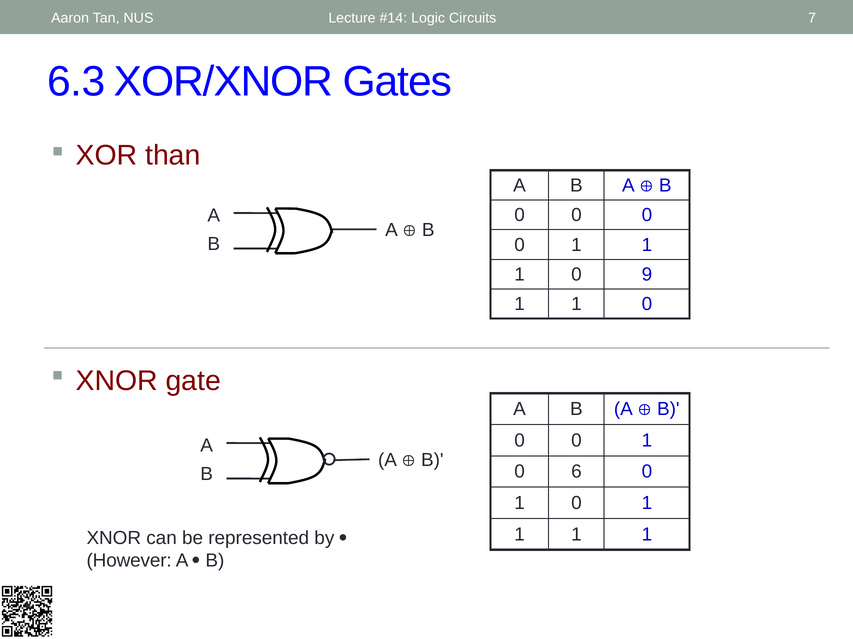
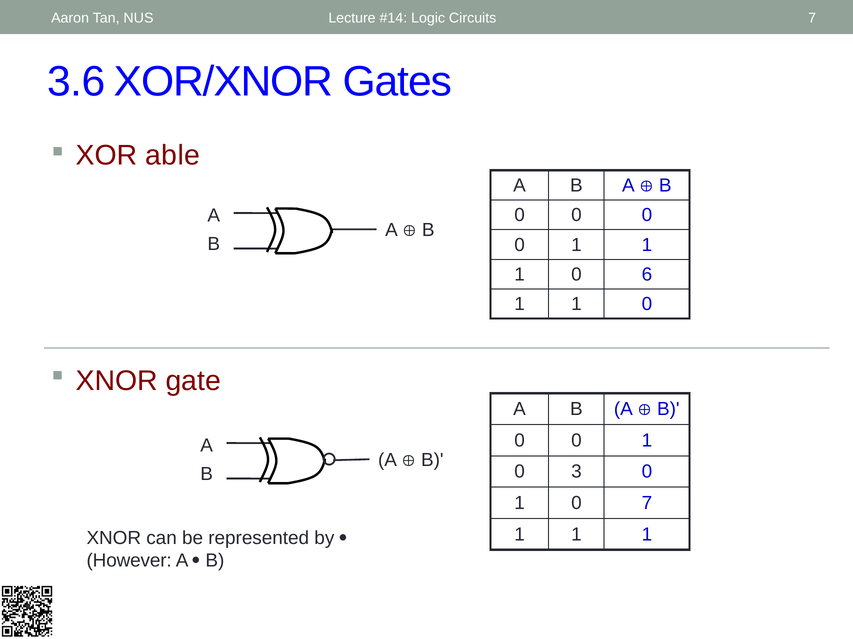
6.3: 6.3 -> 3.6 (76, 82)
than: than -> able (173, 156)
9: 9 -> 6 (647, 275)
6: 6 -> 3 (576, 472)
1 0 1: 1 -> 7 (647, 504)
